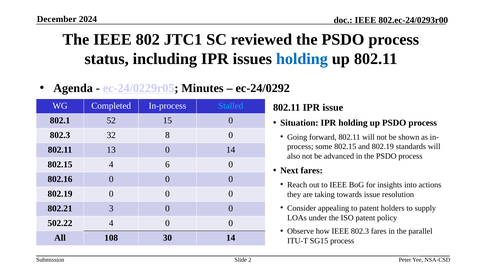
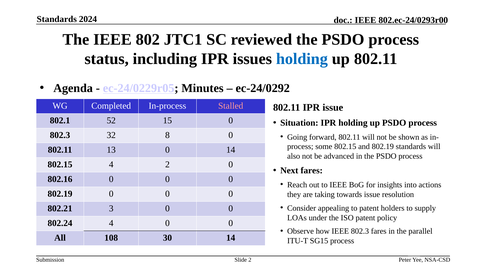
December: December -> Standards (57, 19)
Stalled colour: light blue -> pink (231, 106)
4 6: 6 -> 2 (167, 165)
502.22: 502.22 -> 802.24 (60, 223)
